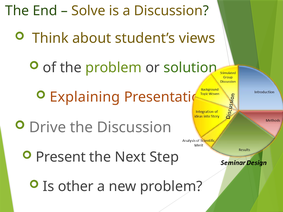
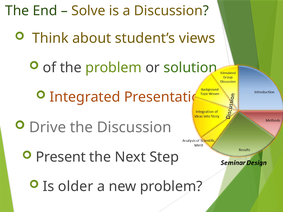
Explaining: Explaining -> Integrated (85, 97)
other: other -> older (76, 187)
